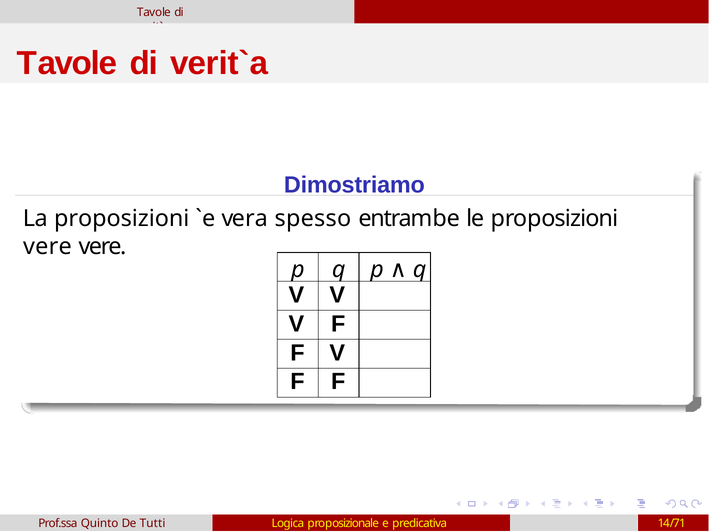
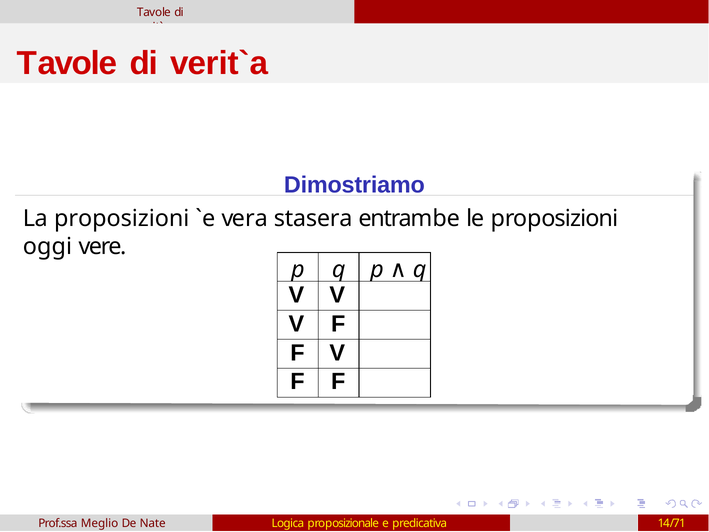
spesso: spesso -> stasera (313, 219)
vere: vere -> oggi (47, 247)
Quinto: Quinto -> Meglio (100, 523)
Tutti: Tutti -> Nate (153, 523)
